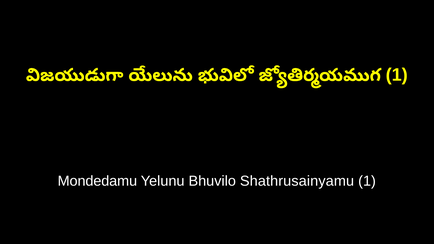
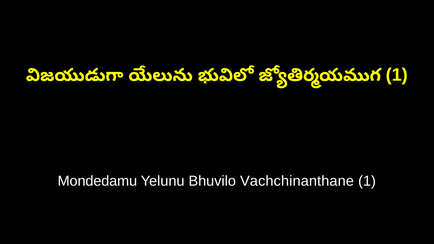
Shathrusainyamu: Shathrusainyamu -> Vachchinanthane (297, 181)
